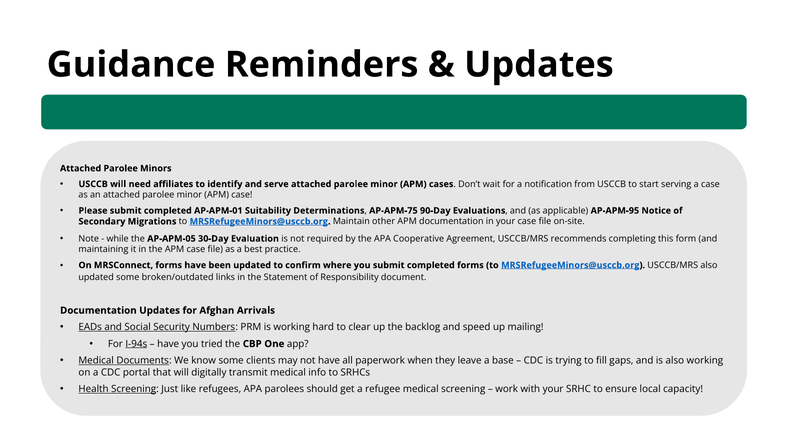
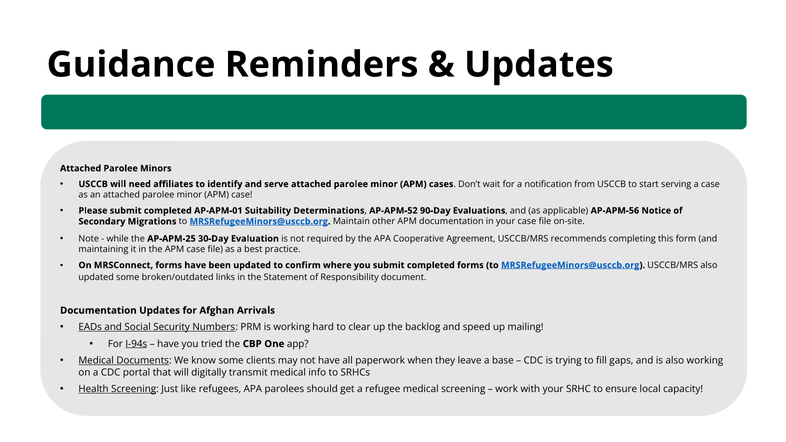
AP-APM-75: AP-APM-75 -> AP-APM-52 (393, 211)
AP-APM-95: AP-APM-95 -> AP-APM-56 (615, 211)
AP-APM-05: AP-APM-05 -> AP-APM-25 (171, 239)
